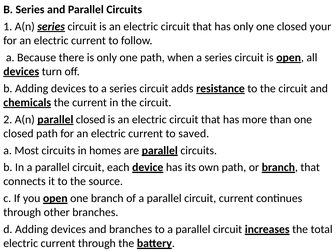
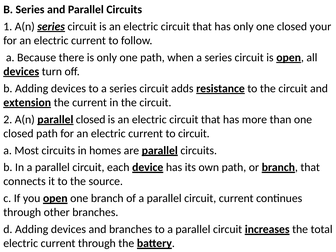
chemicals: chemicals -> extension (27, 102)
to saved: saved -> circuit (194, 133)
